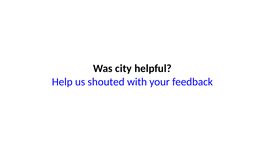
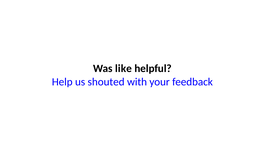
city: city -> like (123, 69)
